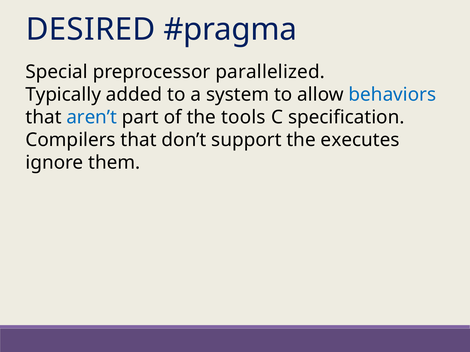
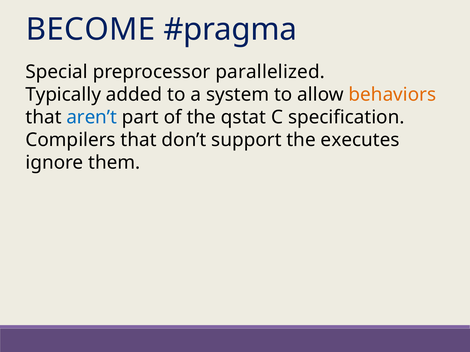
DESIRED: DESIRED -> BECOME (91, 30)
behaviors colour: blue -> orange (392, 95)
tools: tools -> qstat (243, 117)
